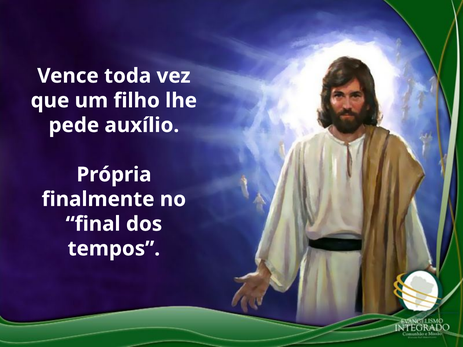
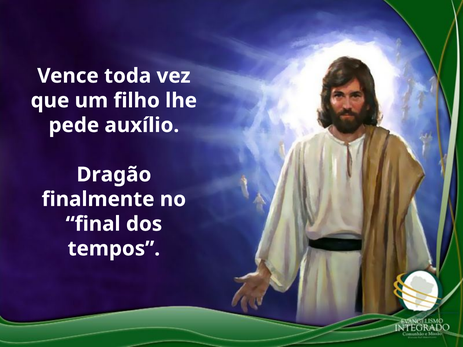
Própria: Própria -> Dragão (114, 175)
